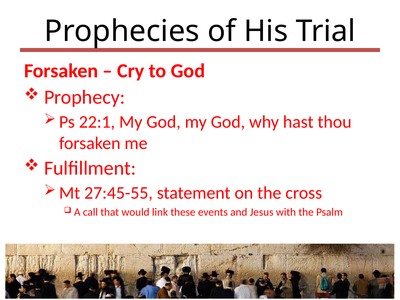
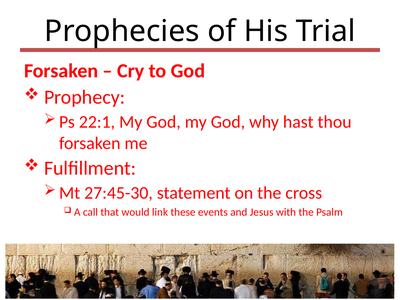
27:45-55: 27:45-55 -> 27:45-30 (119, 193)
